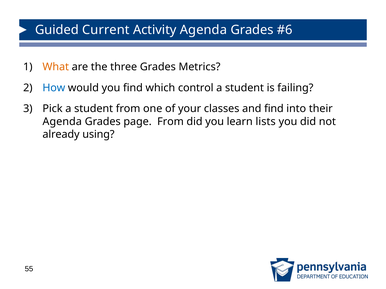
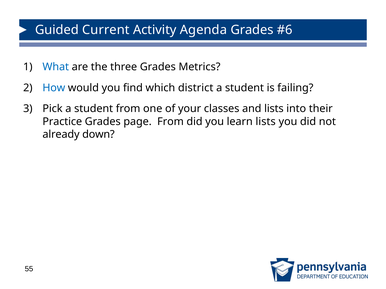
What colour: orange -> blue (56, 67)
control: control -> district (196, 88)
and find: find -> lists (274, 109)
Agenda: Agenda -> Practice (62, 122)
using: using -> down (98, 135)
